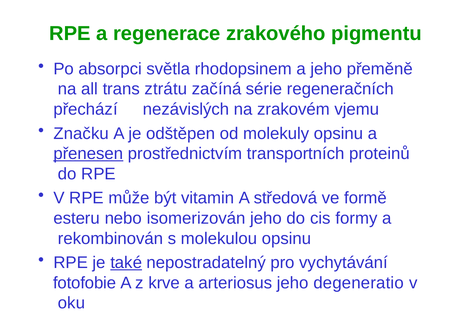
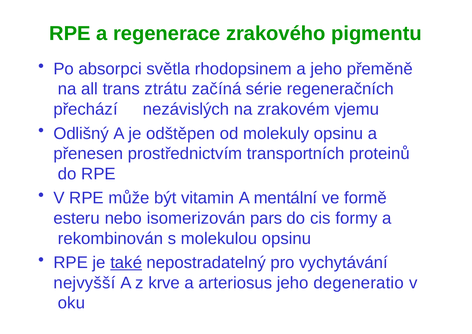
Značku: Značku -> Odlišný (81, 133)
přenesen underline: present -> none (88, 154)
středová: středová -> mentální (286, 198)
isomerizován jeho: jeho -> pars (266, 218)
fotofobie: fotofobie -> nejvyšší (84, 283)
